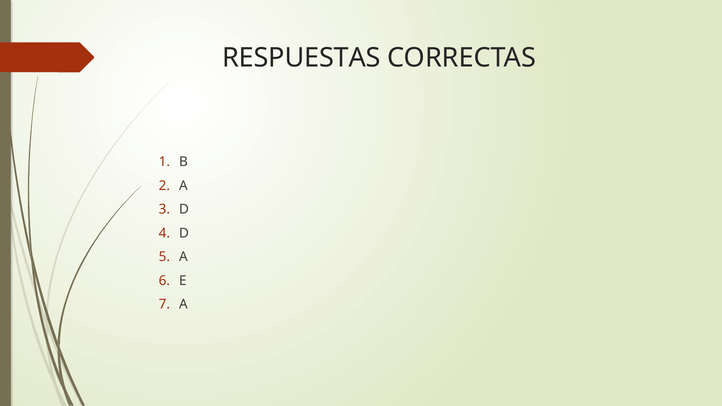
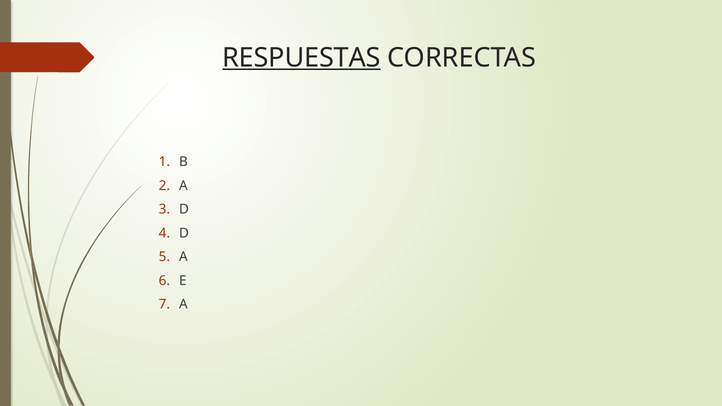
RESPUESTAS underline: none -> present (301, 58)
